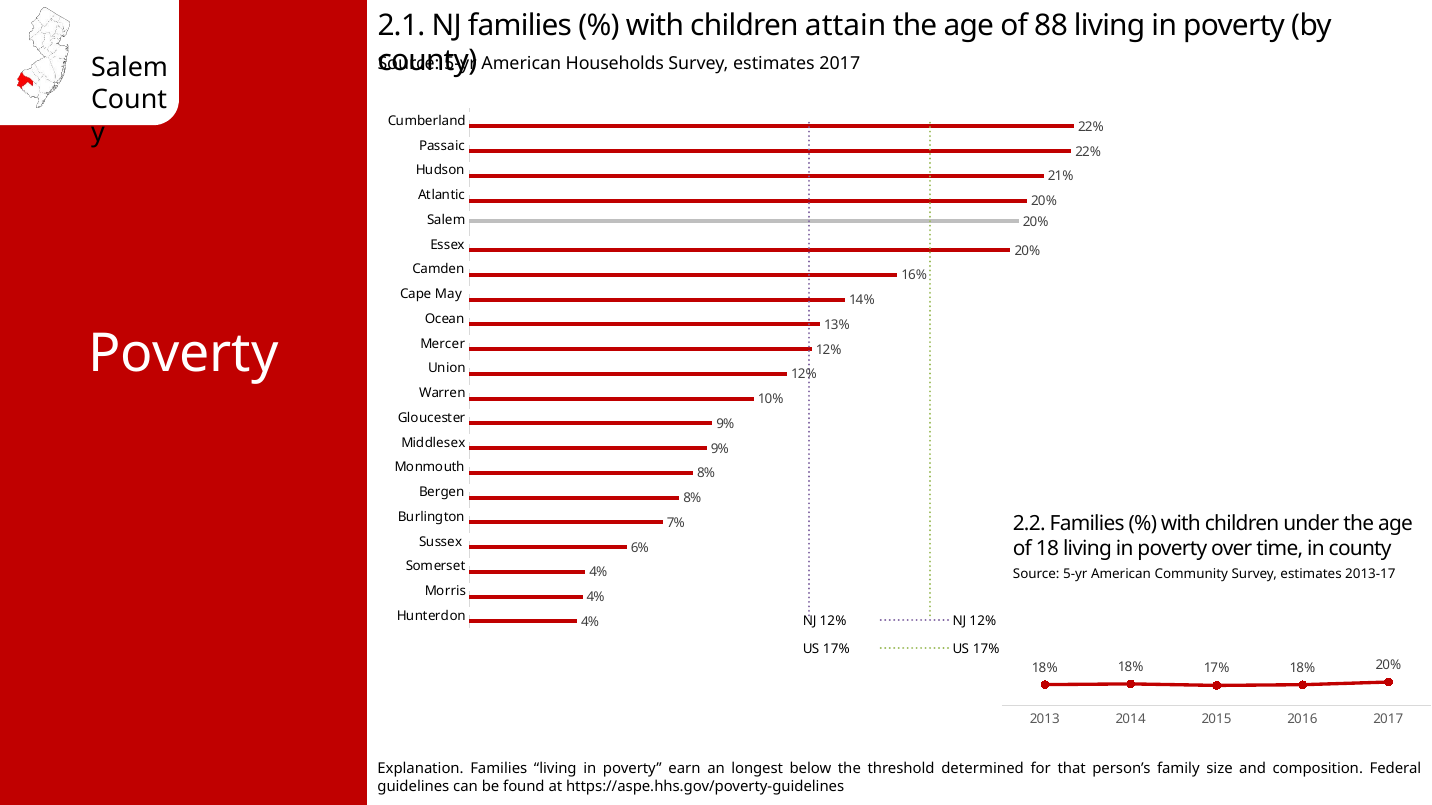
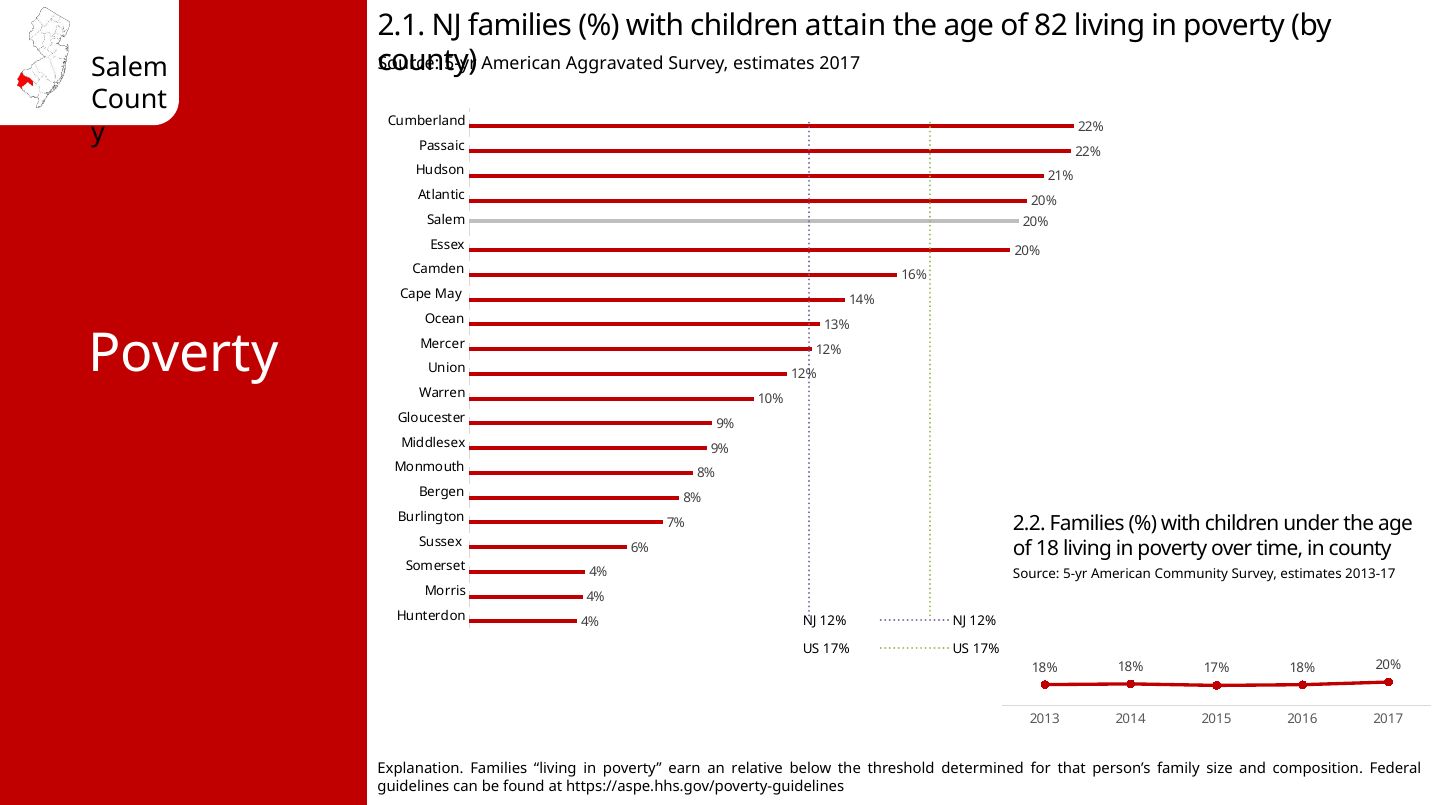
88: 88 -> 82 (1051, 25)
Households: Households -> Aggravated (615, 64)
longest: longest -> relative (757, 770)
